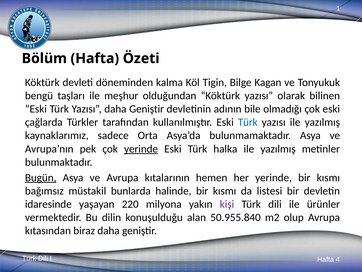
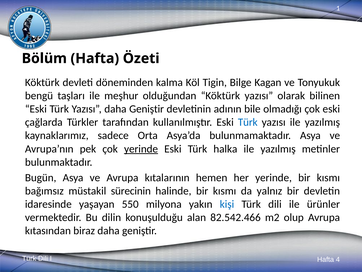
Bugün underline: present -> none (41, 177)
bunlarda: bunlarda -> sürecinin (131, 191)
listesi: listesi -> yalnız (269, 191)
220: 220 -> 550 (130, 204)
kişi colour: purple -> blue (227, 204)
50.955.840: 50.955.840 -> 82.542.466 (236, 217)
